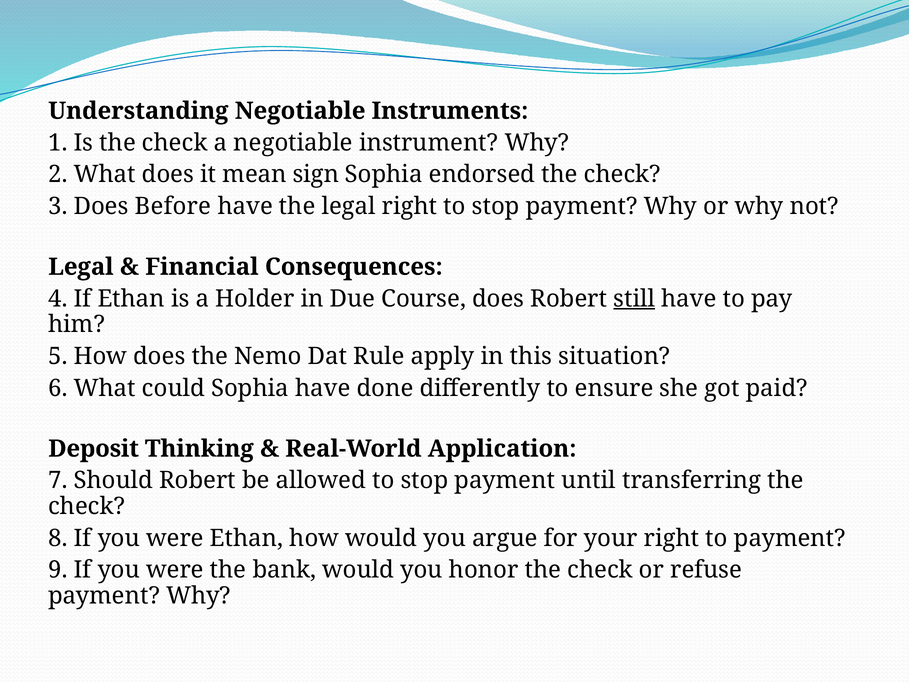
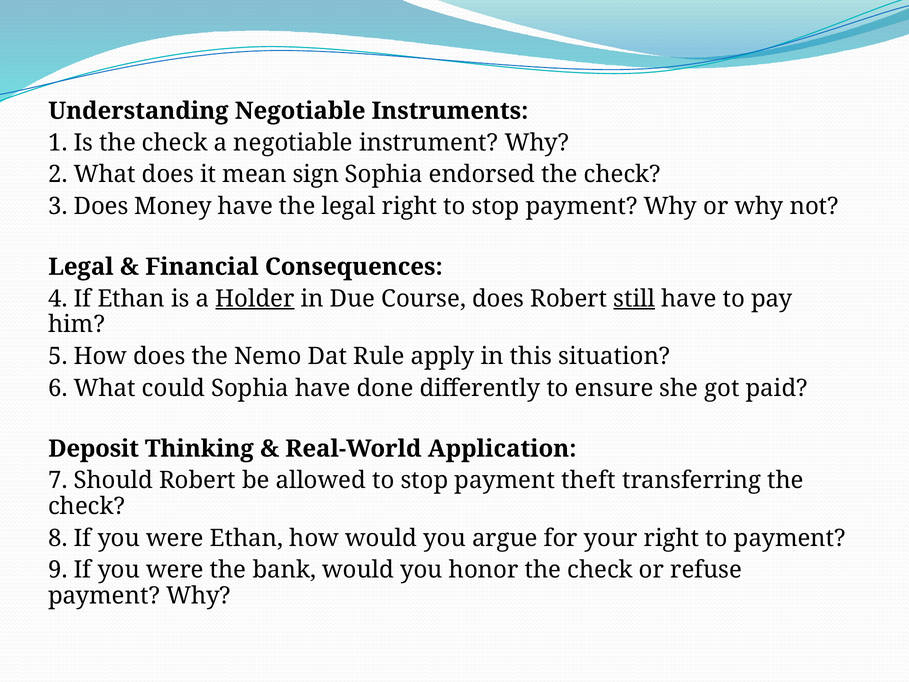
Before: Before -> Money (173, 206)
Holder underline: none -> present (255, 299)
until: until -> theft (588, 480)
